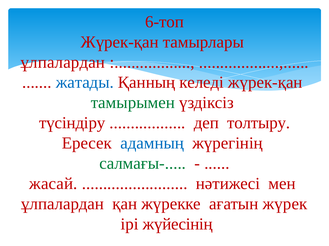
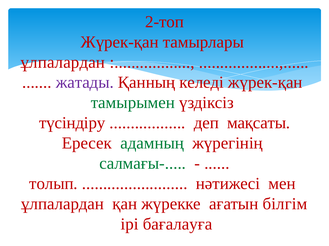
6-топ: 6-топ -> 2-топ (165, 22)
жатады colour: blue -> purple (85, 83)
толтыру: толтыру -> мақсаты (259, 123)
адамның colour: blue -> green (152, 144)
жасай: жасай -> толып (53, 184)
жүрек: жүрек -> білгім (285, 204)
жүйесінің: жүйесінің -> бағалауға (178, 225)
